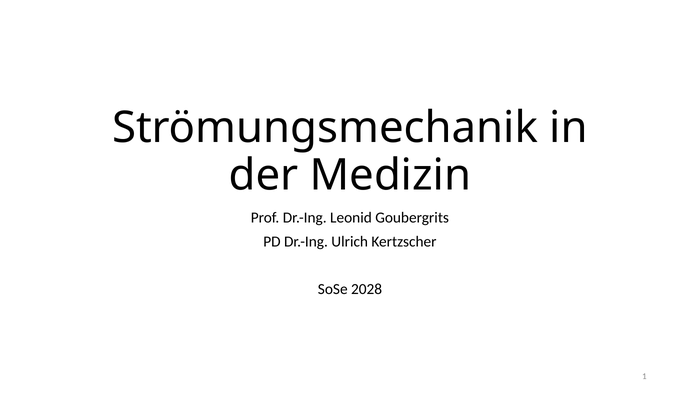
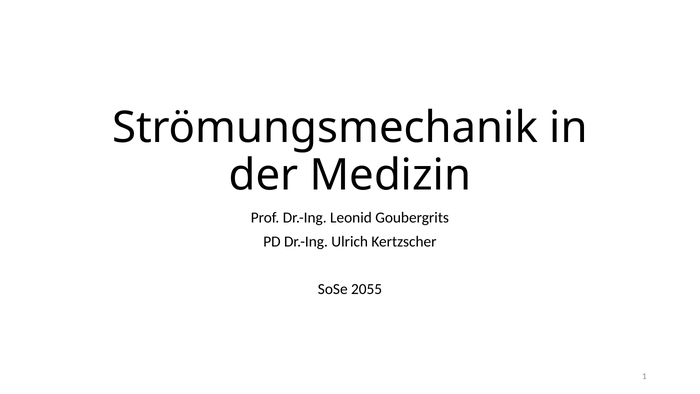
2028: 2028 -> 2055 (367, 289)
